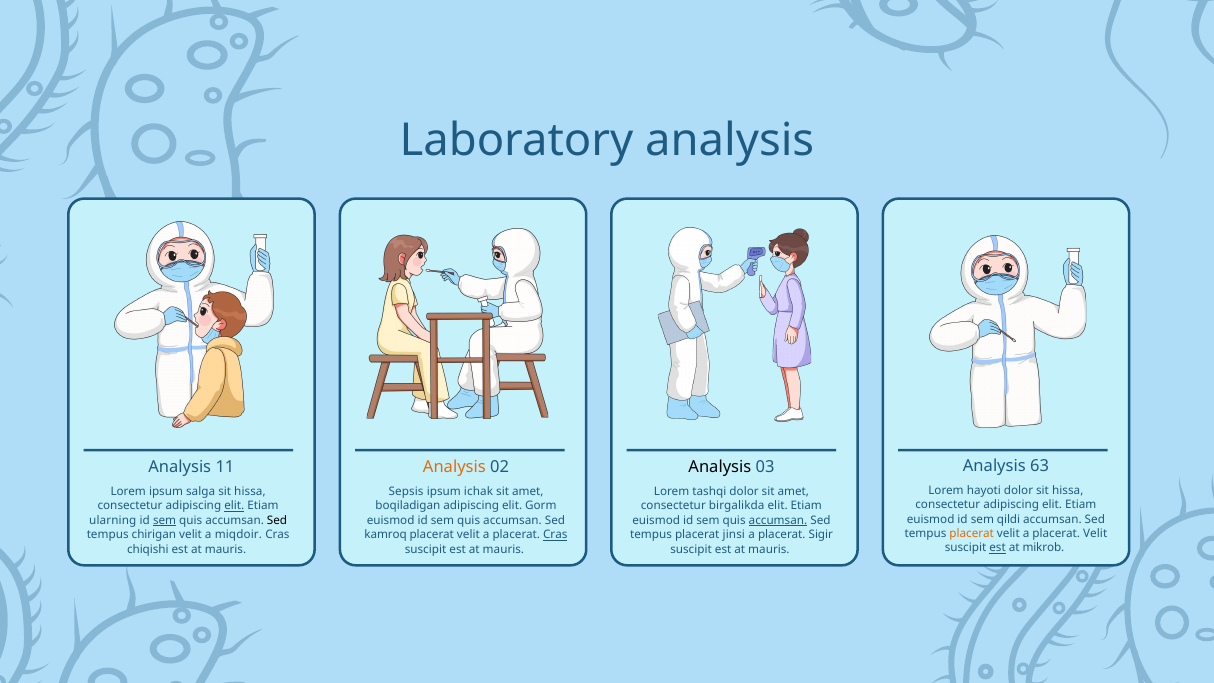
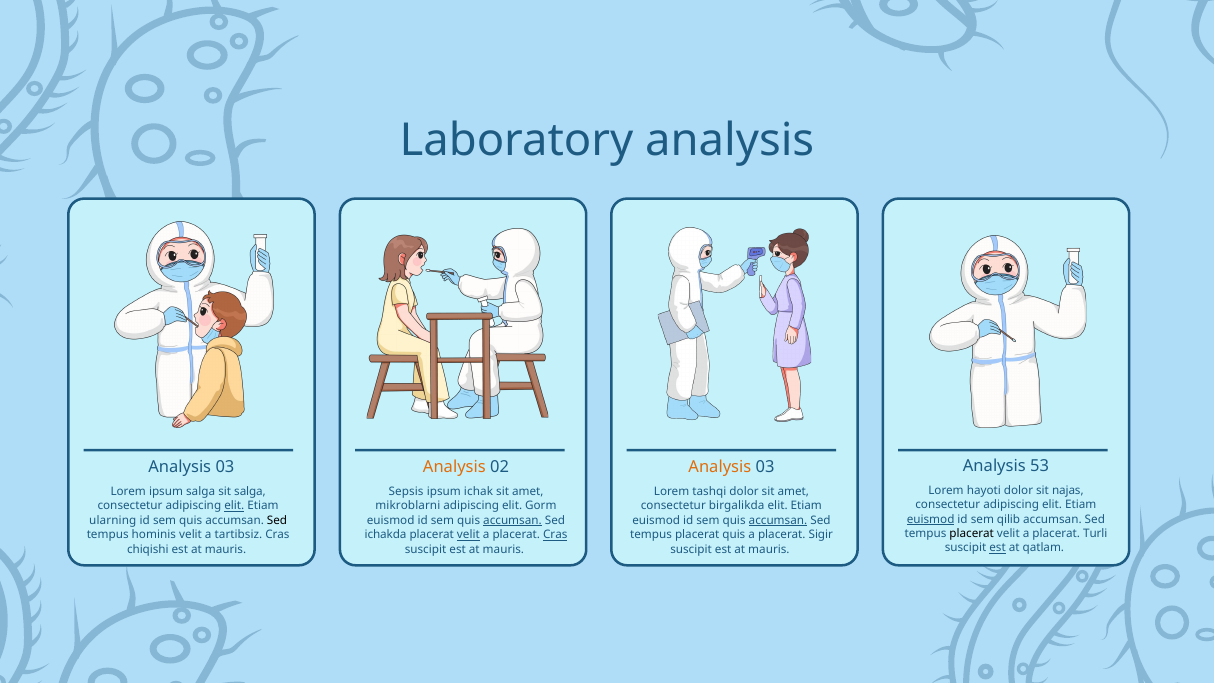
63: 63 -> 53 (1040, 466)
11: 11 -> 03 (225, 467)
Analysis colour: black -> orange (720, 467)
dolor sit hissa: hissa -> najas (1068, 490)
hissa: hissa -> salga (250, 491)
boqiladigan: boqiladigan -> mikroblarni (408, 506)
euismod underline: none -> present (931, 519)
qildi: qildi -> qilib (1009, 519)
sem underline: present -> none (165, 520)
accumsan underline: none -> present (512, 520)
placerat colour: orange -> black (972, 534)
a placerat Velit: Velit -> Turli (1095, 534)
chirigan: chirigan -> hominis (154, 535)
miqdoir: miqdoir -> tartibsiz (238, 535)
kamroq: kamroq -> ichakda (386, 535)
velit underline: none -> present (468, 535)
placerat jinsi: jinsi -> quis (734, 535)
mikrob: mikrob -> qatlam (1043, 548)
